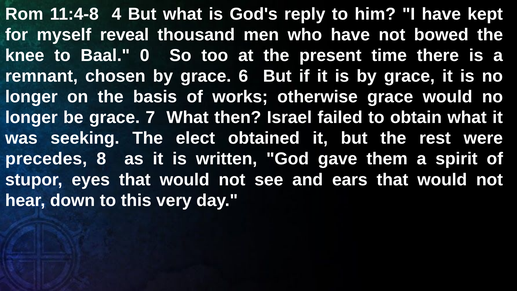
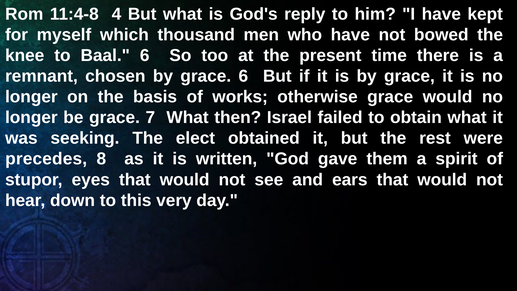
reveal: reveal -> which (124, 35)
Baal 0: 0 -> 6 (145, 55)
